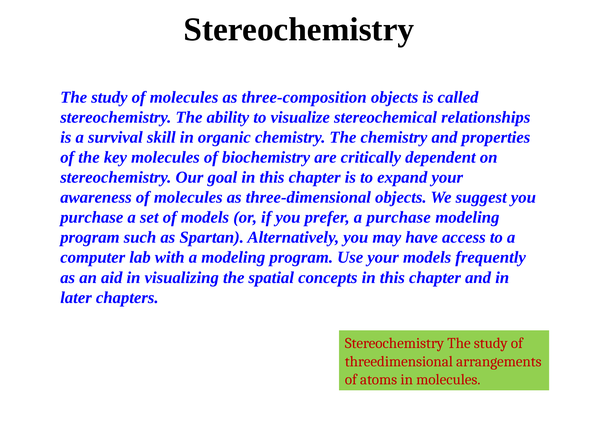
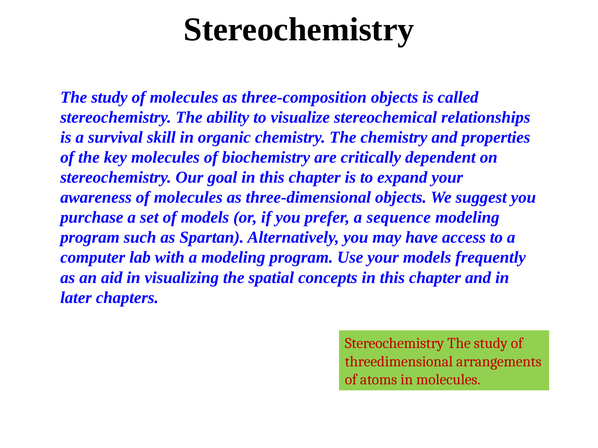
a purchase: purchase -> sequence (399, 217)
